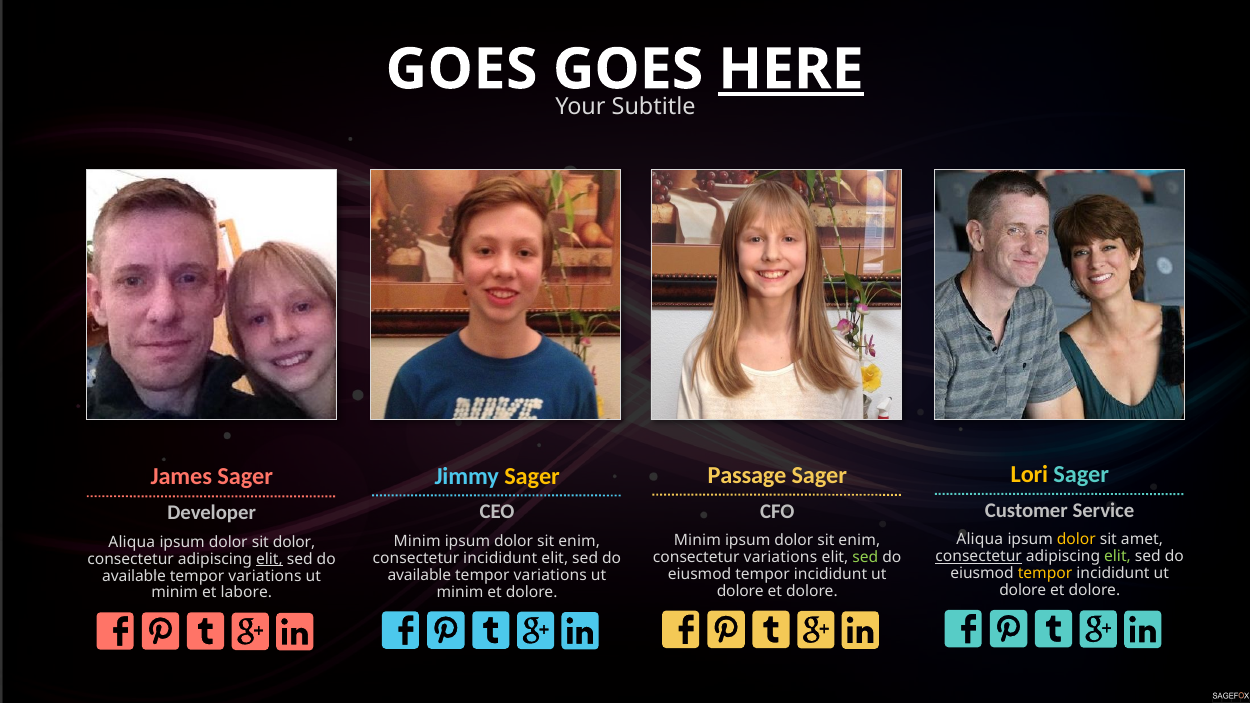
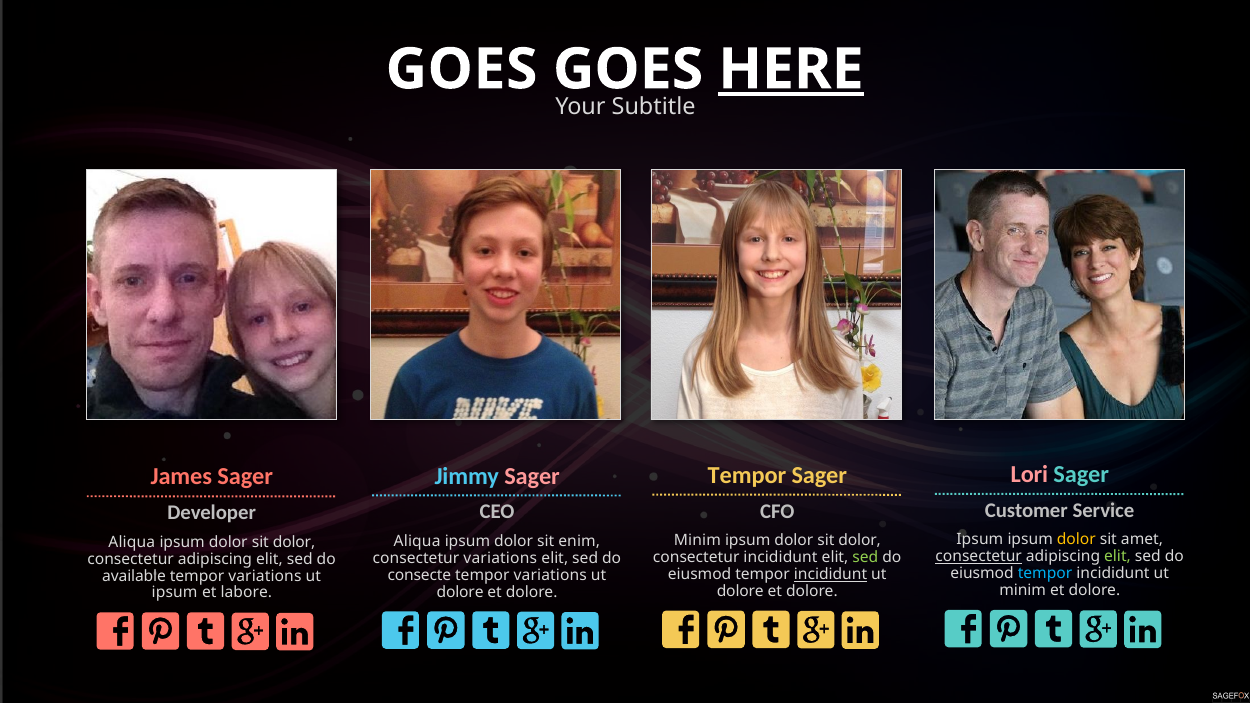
Lori colour: yellow -> pink (1029, 475)
Passage: Passage -> Tempor (747, 475)
Sager colour: yellow -> pink (532, 476)
Aliqua: Aliqua -> Ipsum (980, 540)
enim: enim -> dolor (860, 541)
Minim: Minim -> Aliqua (417, 541)
consectetur variations: variations -> incididunt (781, 558)
consectetur incididunt: incididunt -> variations (500, 558)
elit underline: present -> none (269, 559)
tempor colour: yellow -> light blue (1045, 574)
incididunt underline: none -> present (831, 574)
available: available -> consecte (419, 575)
dolore: dolore -> minim (1023, 591)
minim: minim -> dolore (460, 592)
minim: minim -> ipsum (175, 593)
